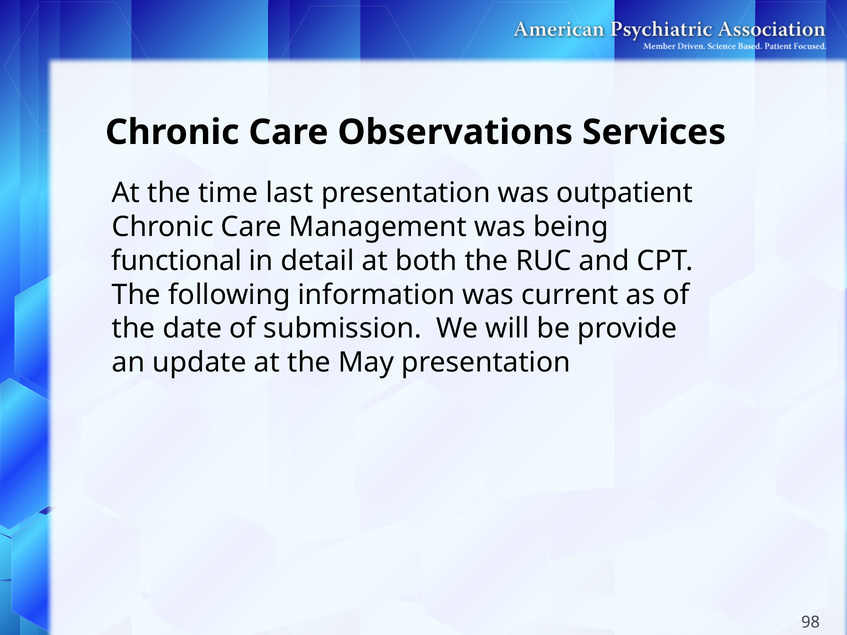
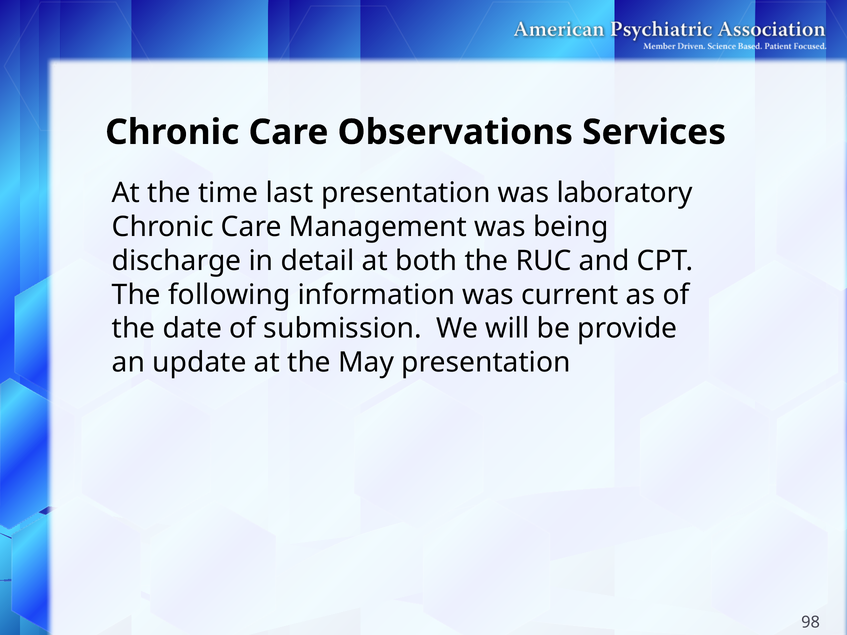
outpatient: outpatient -> laboratory (625, 193)
functional: functional -> discharge (177, 261)
